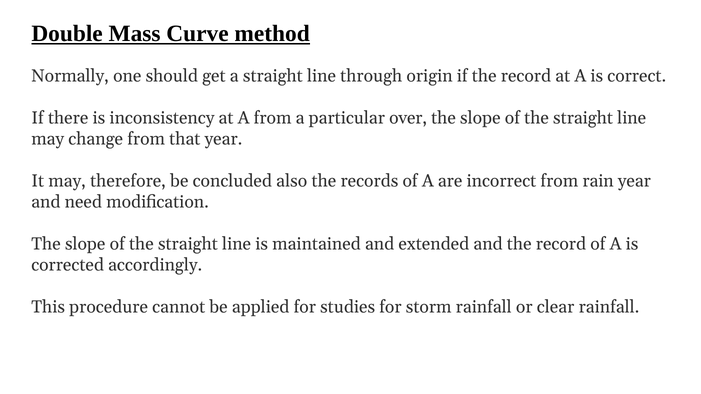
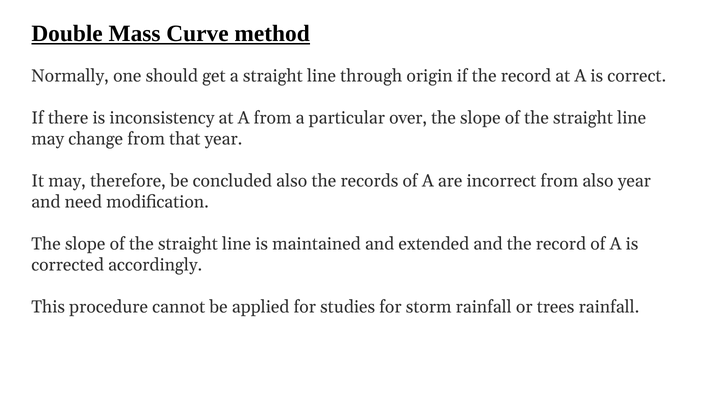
from rain: rain -> also (598, 181)
clear: clear -> trees (556, 307)
